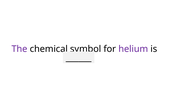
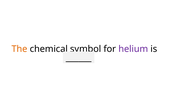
The colour: purple -> orange (19, 49)
